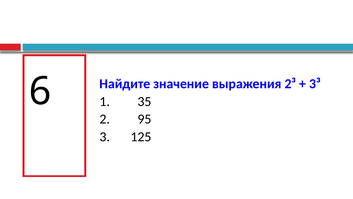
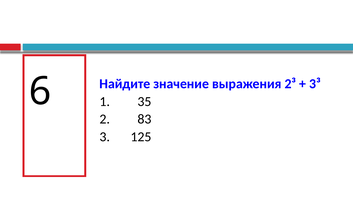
95: 95 -> 83 (144, 119)
